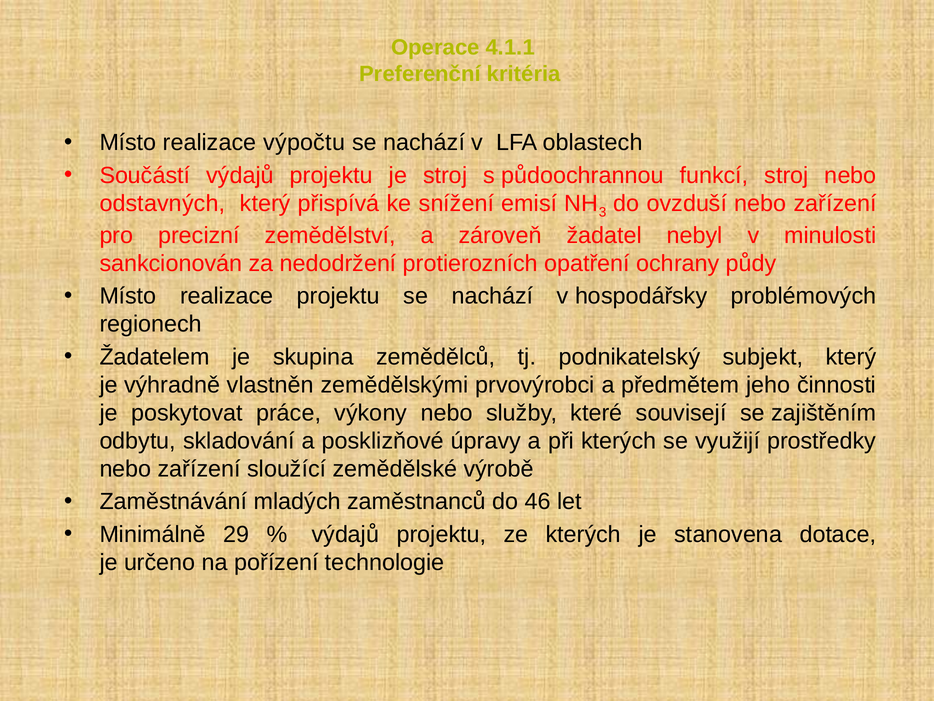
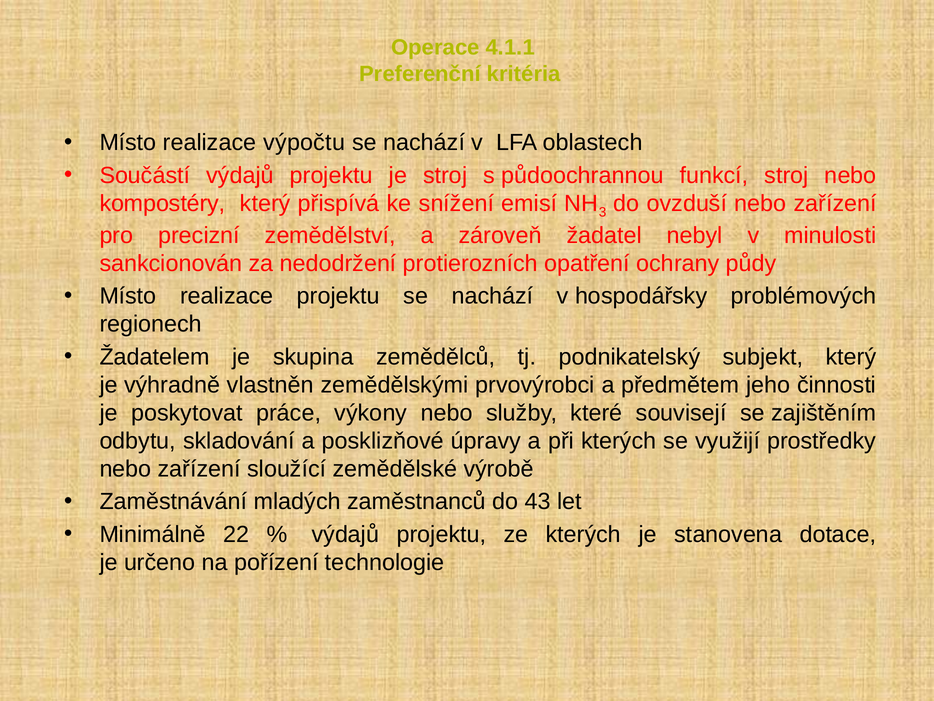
odstavných: odstavných -> kompostéry (162, 203)
46: 46 -> 43 (538, 501)
29: 29 -> 22 (236, 534)
